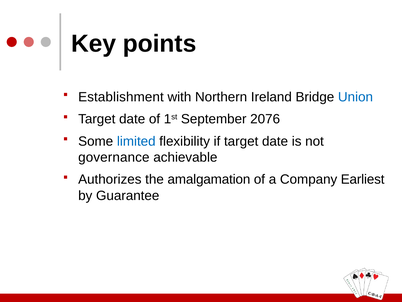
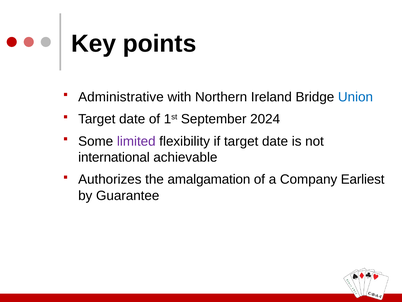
Establishment: Establishment -> Administrative (121, 97)
2076: 2076 -> 2024 (265, 119)
limited colour: blue -> purple (136, 141)
governance: governance -> international (114, 157)
